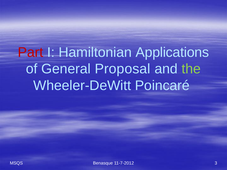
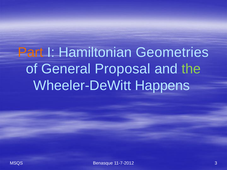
Part colour: red -> orange (31, 52)
Applications: Applications -> Geometries (172, 52)
Poincaré: Poincaré -> Happens (162, 86)
